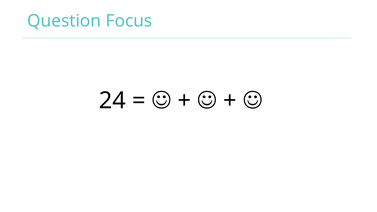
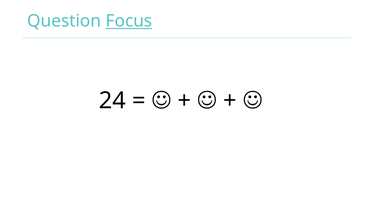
Focus underline: none -> present (129, 21)
